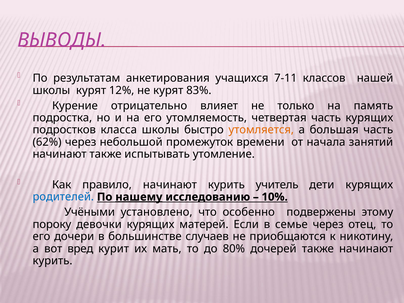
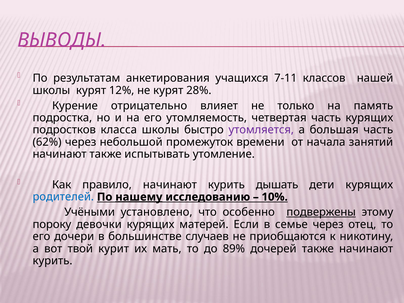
83%: 83% -> 28% (199, 90)
утомляется colour: orange -> purple (261, 130)
учитель: учитель -> дышать (277, 185)
подвержены underline: none -> present (321, 212)
вред: вред -> твой (80, 249)
80%: 80% -> 89% (234, 249)
